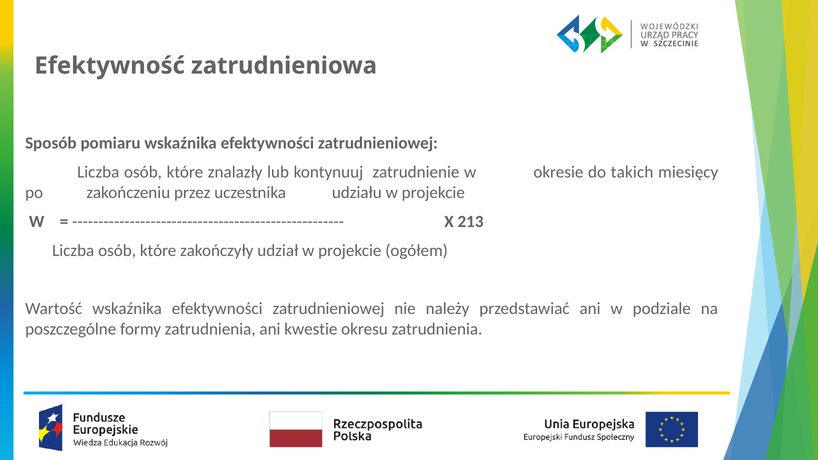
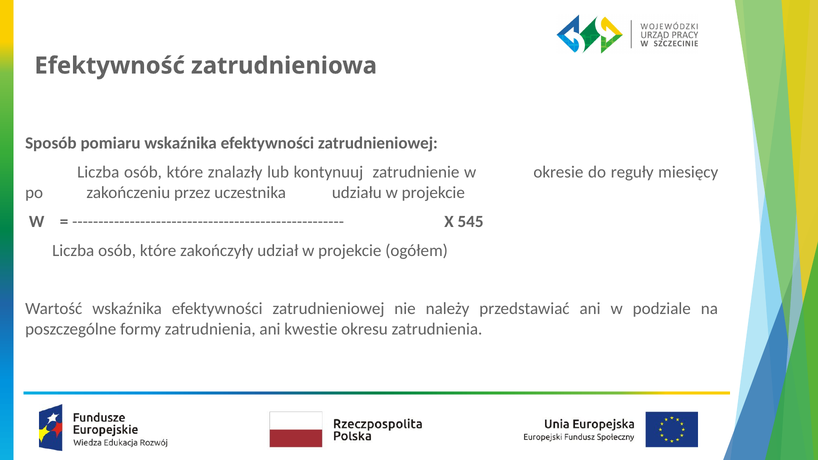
takich: takich -> reguły (632, 172)
213: 213 -> 545 (471, 222)
